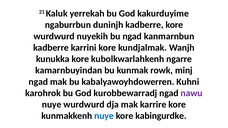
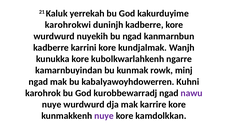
ngaburrbun: ngaburrbun -> karohrokwi (68, 25)
nuye colour: blue -> purple (104, 116)
kabingurdke: kabingurdke -> kamdolkkan (161, 116)
